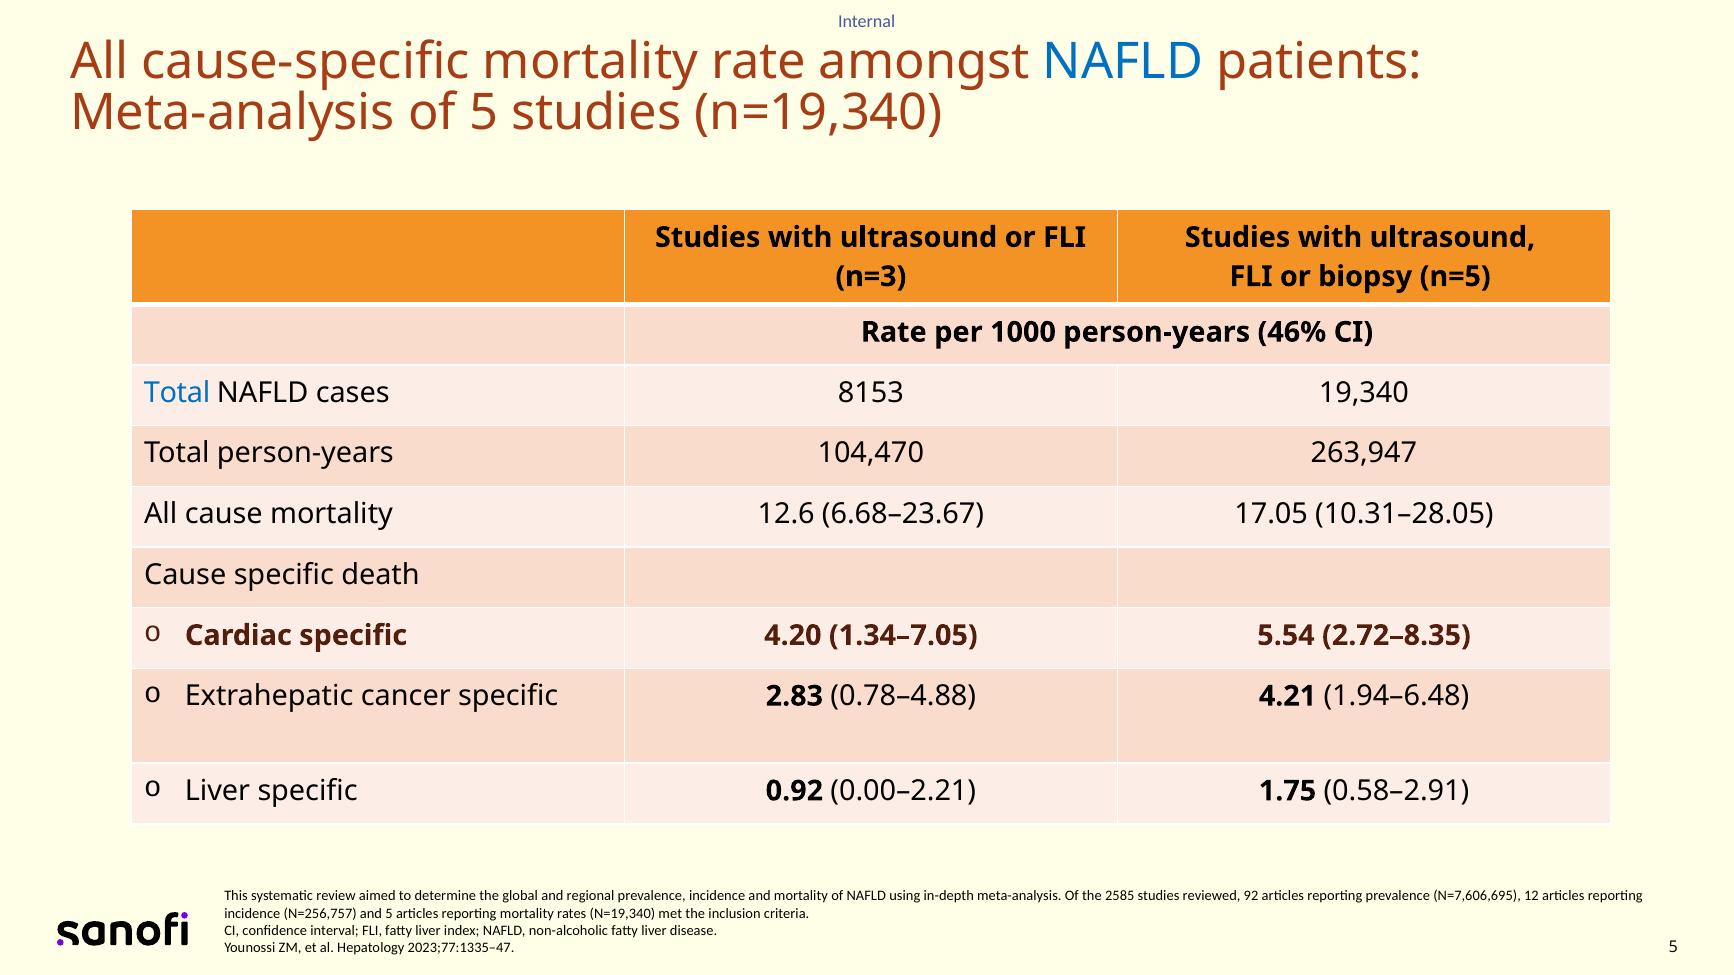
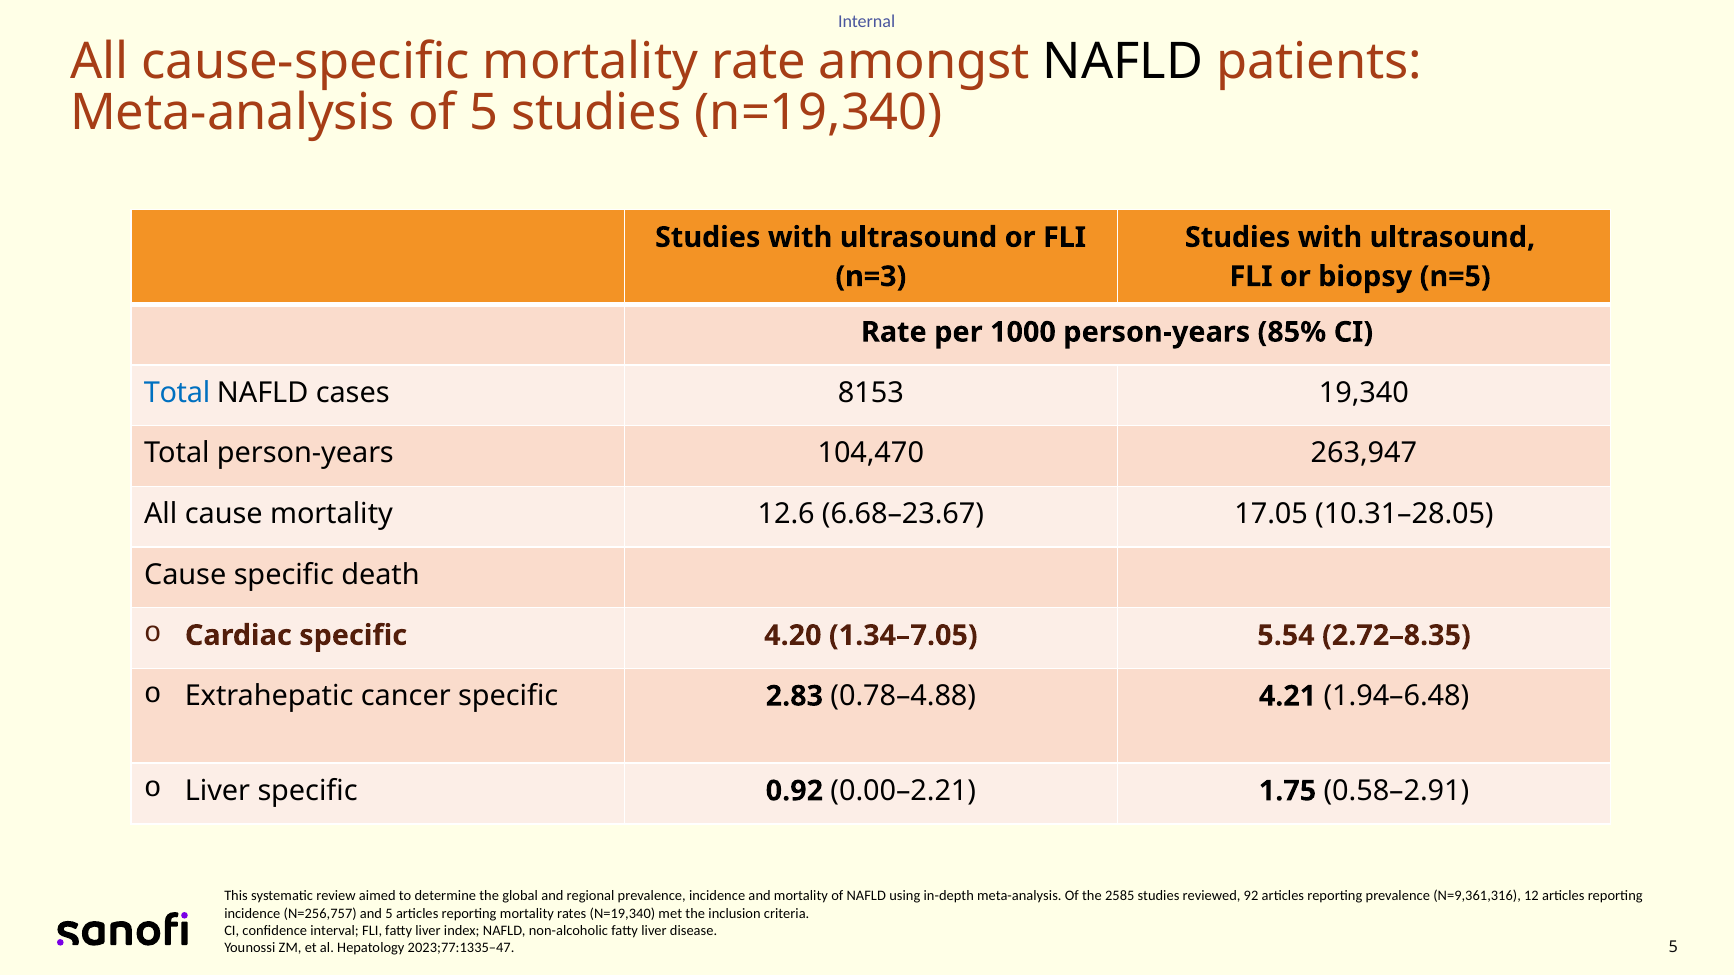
NAFLD colour: blue -> black (1123, 61)
46%: 46% -> 85% (1292, 332)
N=7,606,695: N=7,606,695 -> N=9,361,316 (1477, 896)
